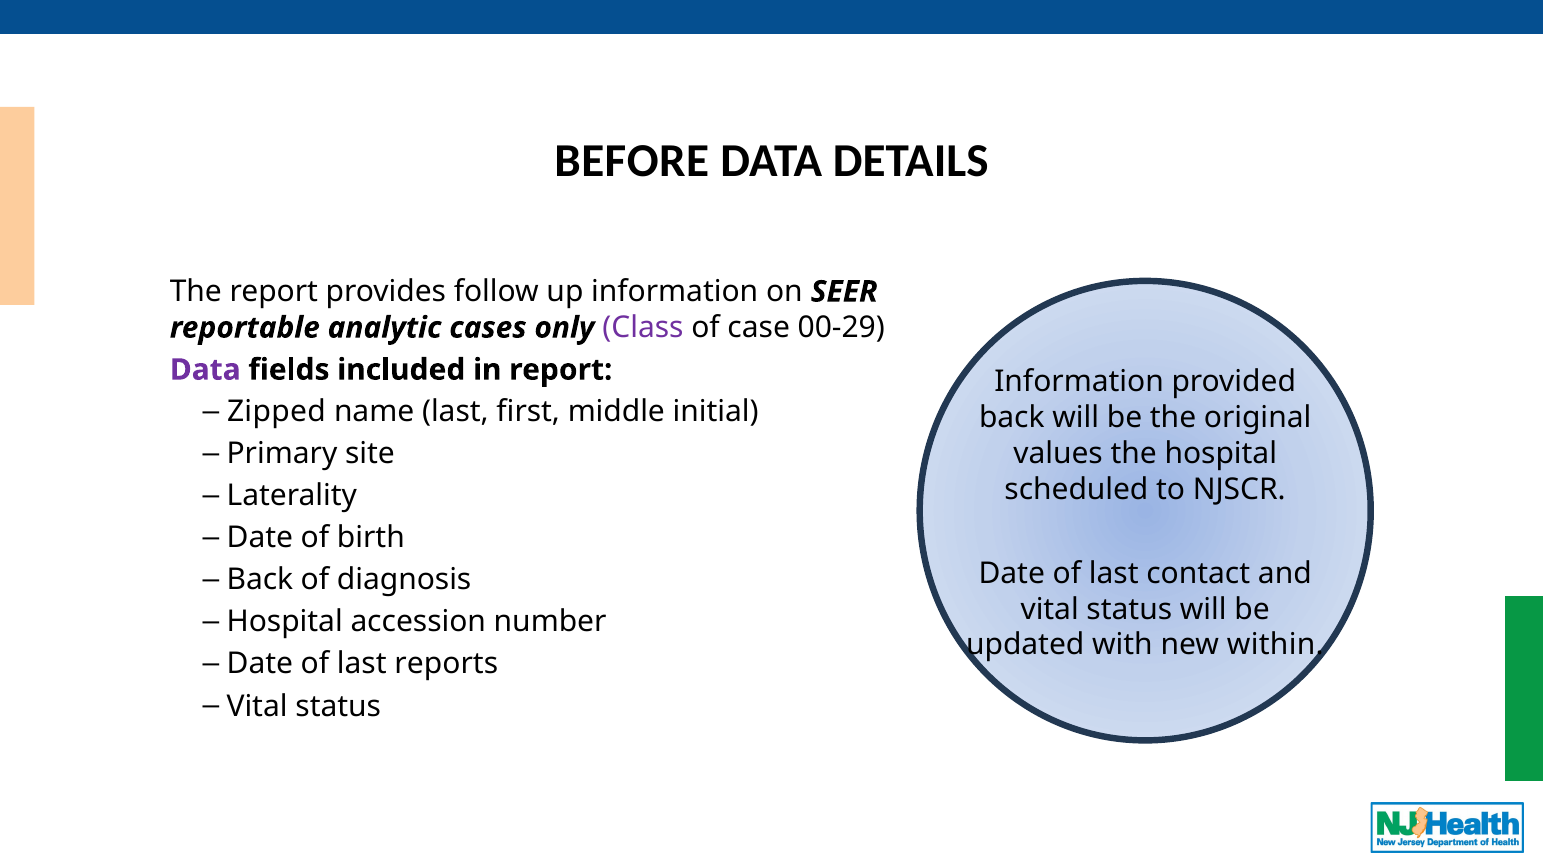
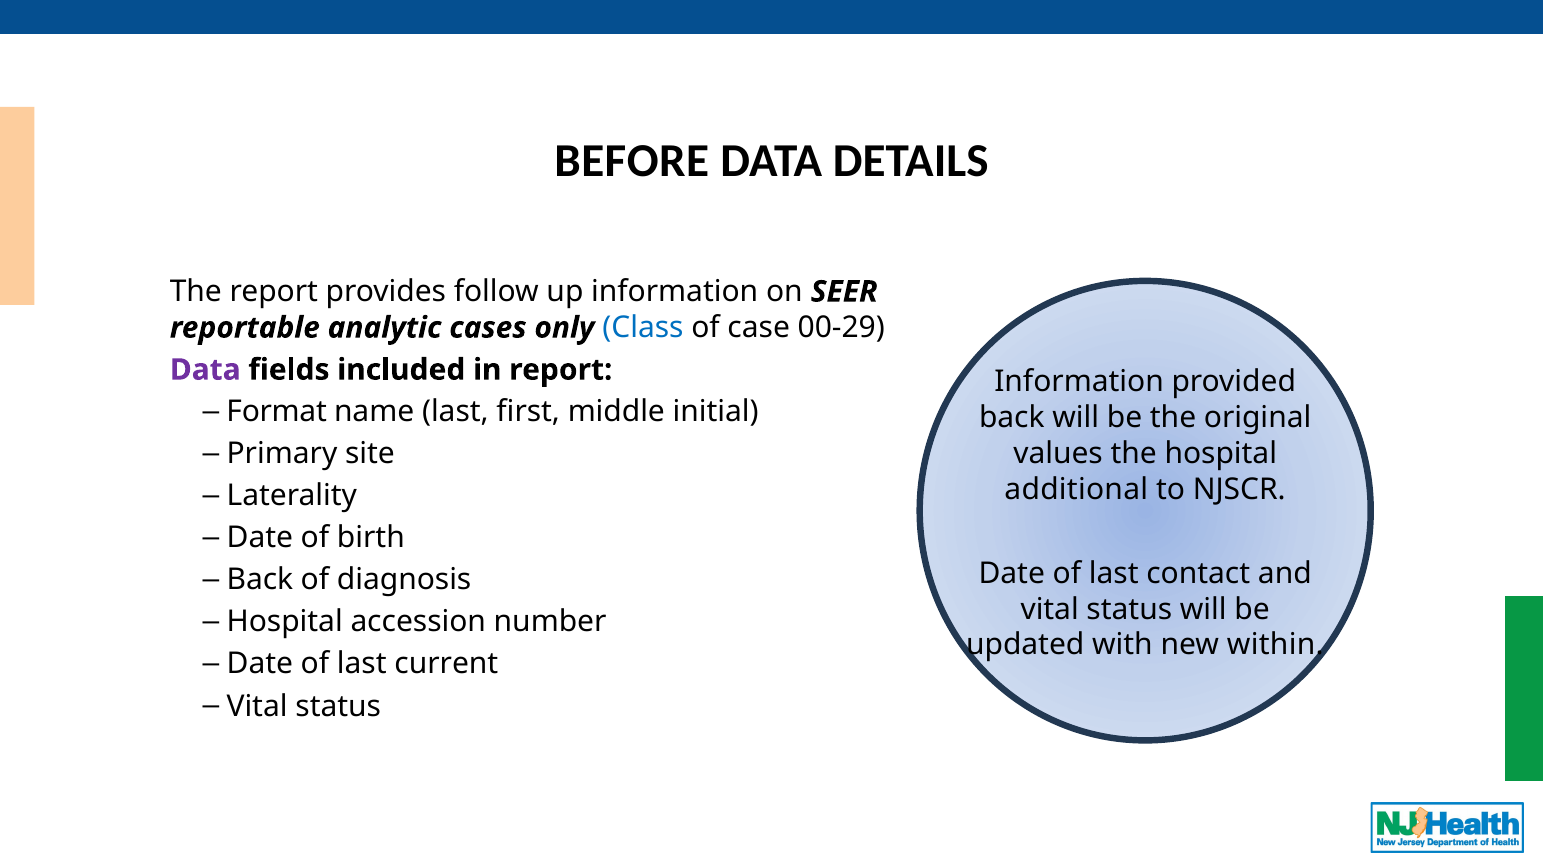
Class colour: purple -> blue (643, 328)
Zipped: Zipped -> Format (277, 412)
scheduled: scheduled -> additional (1076, 489)
reports: reports -> current (446, 664)
